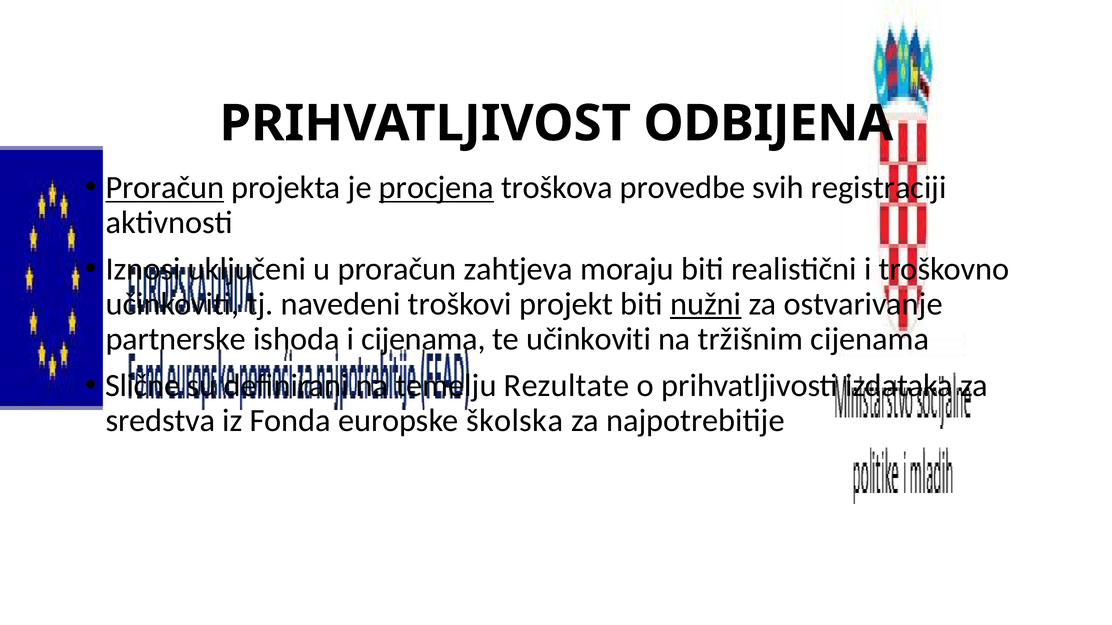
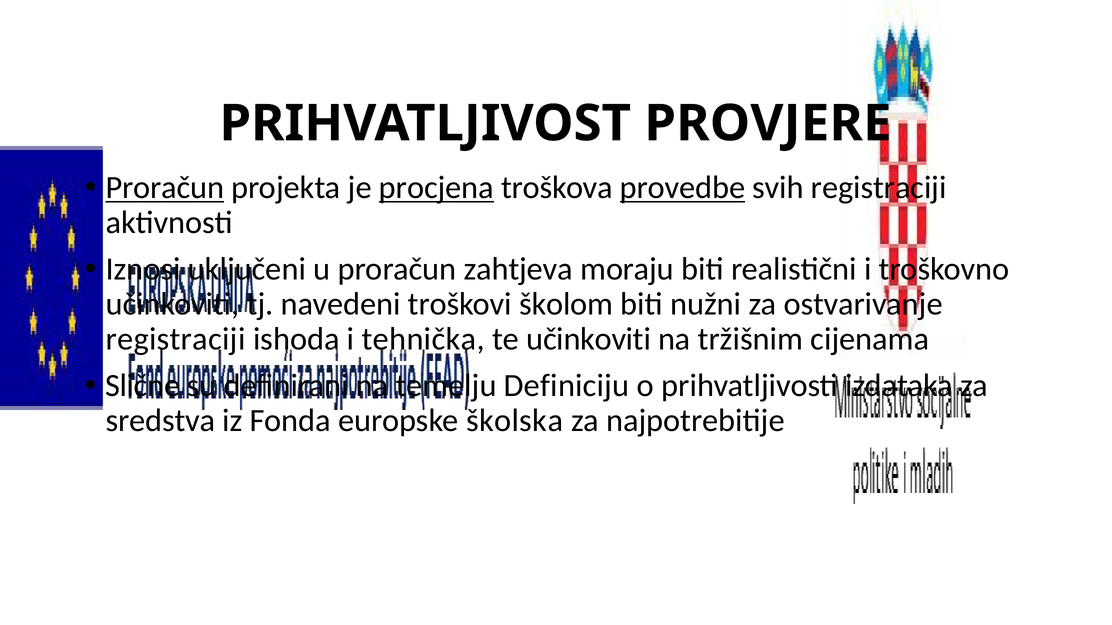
ODBIJENA: ODBIJENA -> PROVJERE (768, 124)
provedbe underline: none -> present (683, 188)
projekt: projekt -> školom (566, 304)
nužni underline: present -> none (706, 304)
partnerske: partnerske -> registraciji (176, 339)
i cijenama: cijenama -> tehnička (423, 339)
Rezultate: Rezultate -> Definiciju (567, 386)
